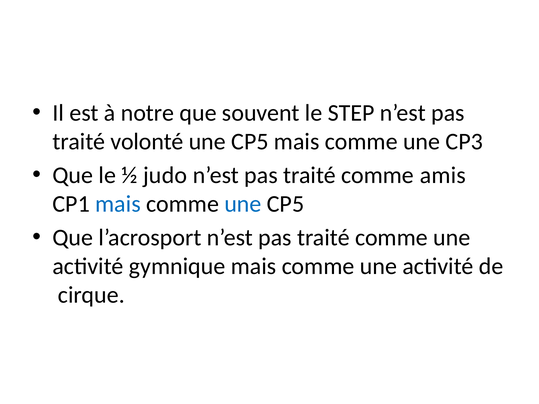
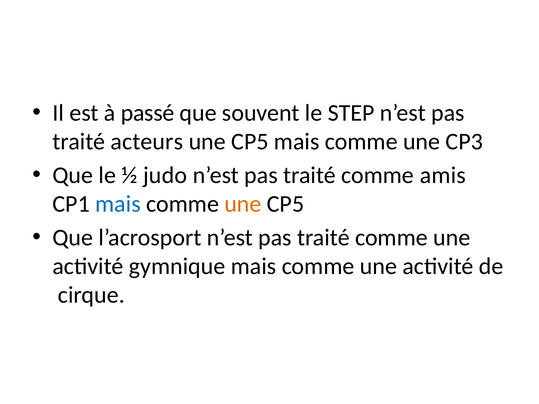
notre: notre -> passé (148, 113)
volonté: volonté -> acteurs (147, 142)
une colour: blue -> orange (243, 204)
